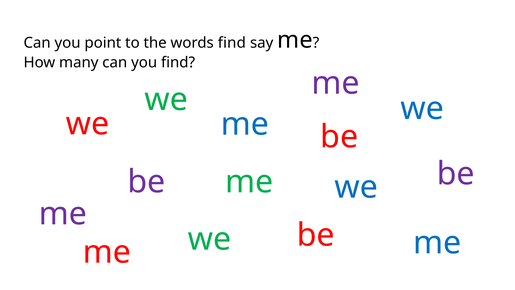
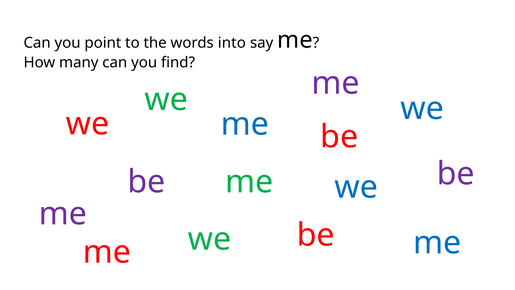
words find: find -> into (232, 43)
